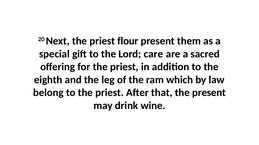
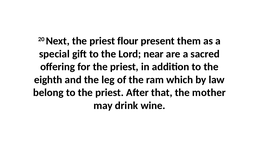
care: care -> near (154, 54)
the present: present -> mother (209, 93)
